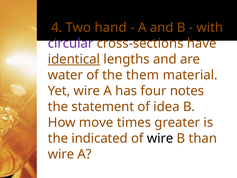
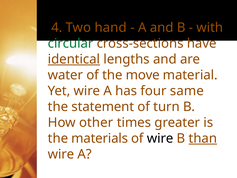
circular colour: purple -> green (71, 43)
them: them -> move (143, 75)
notes: notes -> same (187, 91)
idea: idea -> turn (166, 107)
move: move -> other (96, 122)
indicated: indicated -> materials (100, 138)
than underline: none -> present (203, 138)
